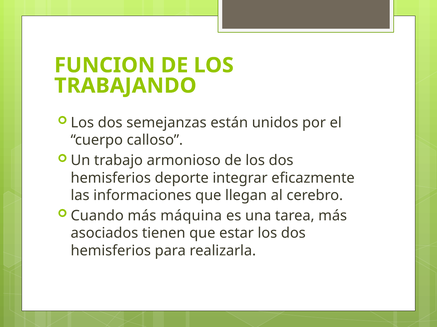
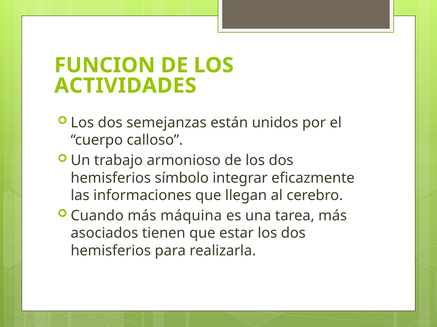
TRABAJANDO: TRABAJANDO -> ACTIVIDADES (125, 86)
deporte: deporte -> símbolo (182, 178)
